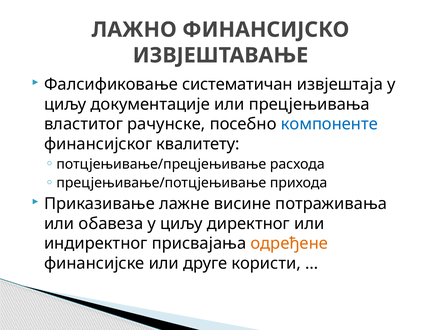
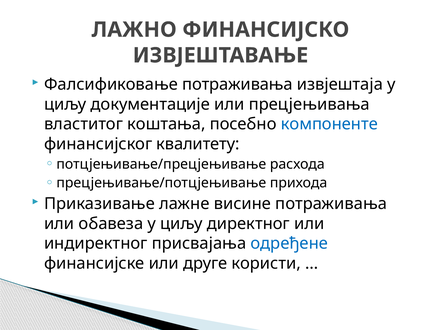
Фалсификовање систематичан: систематичан -> потраживања (237, 85)
рачунске: рачунске -> коштања (166, 124)
одређене colour: orange -> blue (289, 244)
